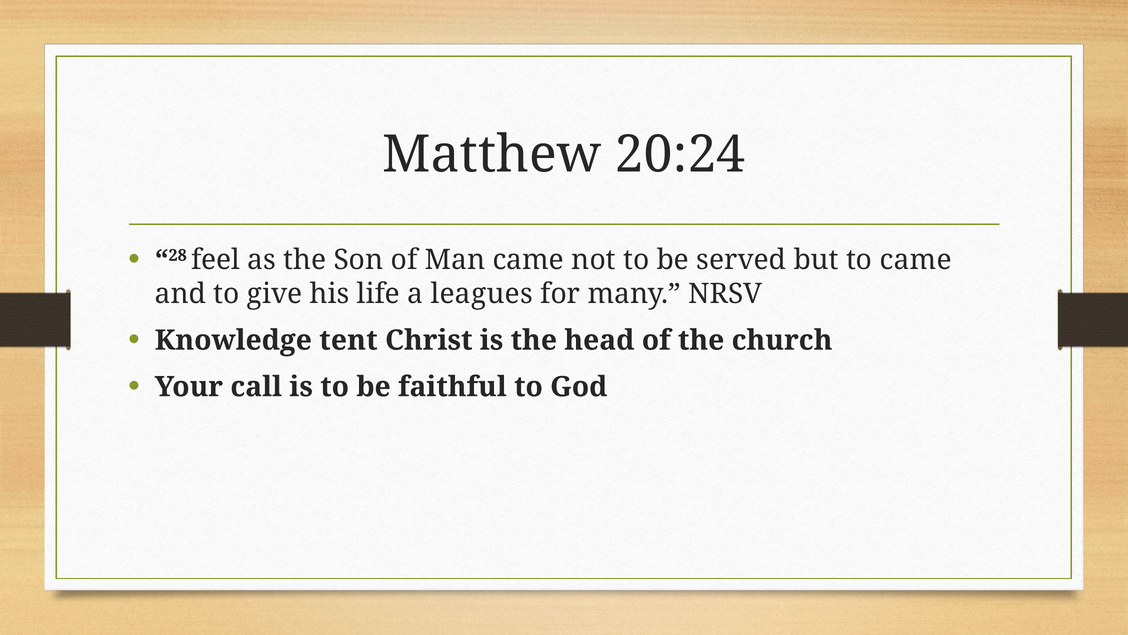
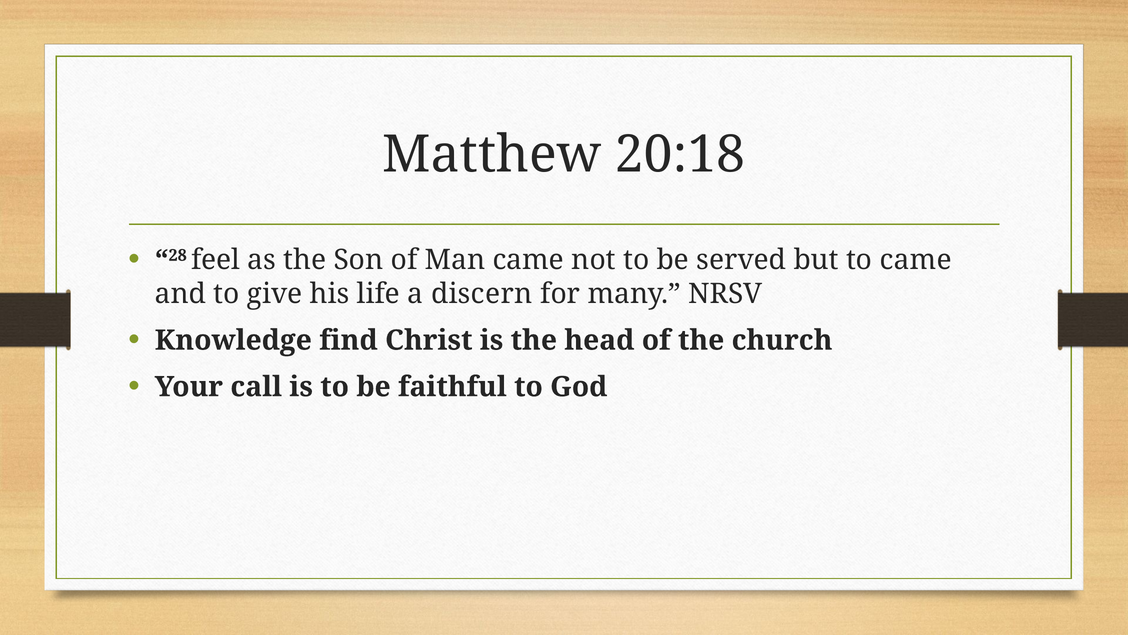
20:24: 20:24 -> 20:18 (680, 155)
leagues: leagues -> discern (482, 294)
tent: tent -> find (349, 340)
